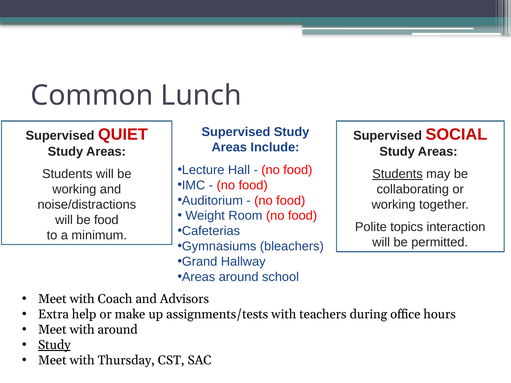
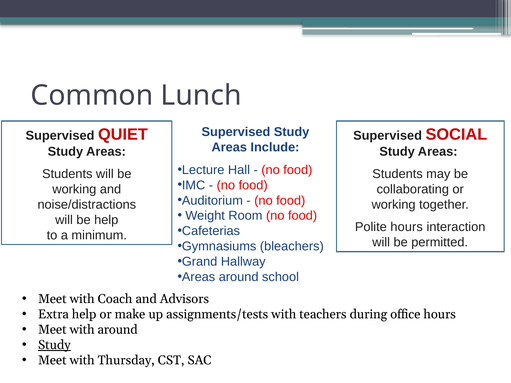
Students underline: present -> none (398, 174)
be food: food -> help (106, 220)
Polite topics: topics -> hours (407, 227)
